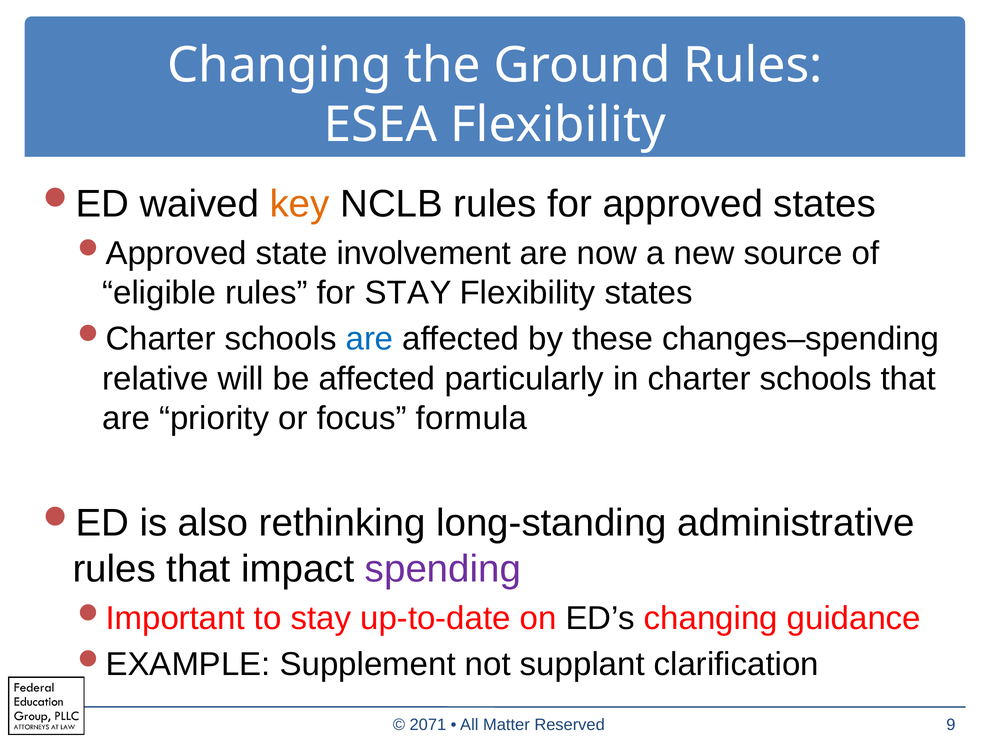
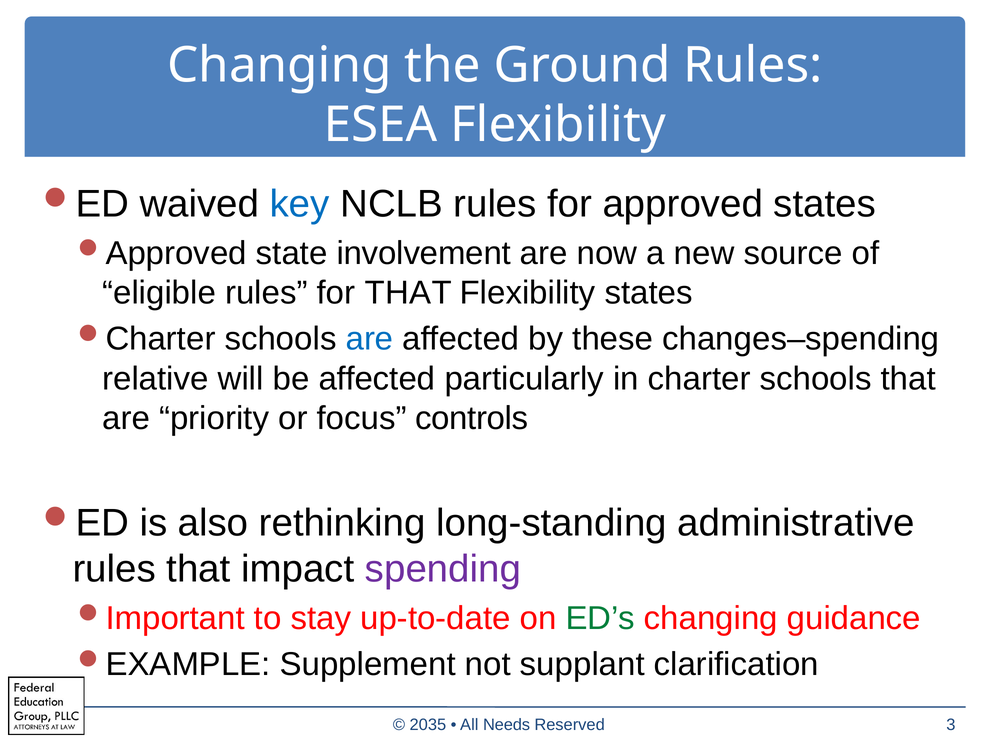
key colour: orange -> blue (300, 204)
for STAY: STAY -> THAT (408, 293)
formula: formula -> controls (472, 418)
ED’s colour: black -> green (600, 618)
2071: 2071 -> 2035 (428, 724)
Matter: Matter -> Needs (507, 724)
9: 9 -> 3 (951, 724)
